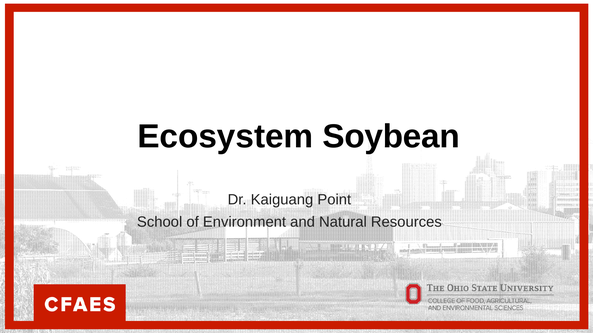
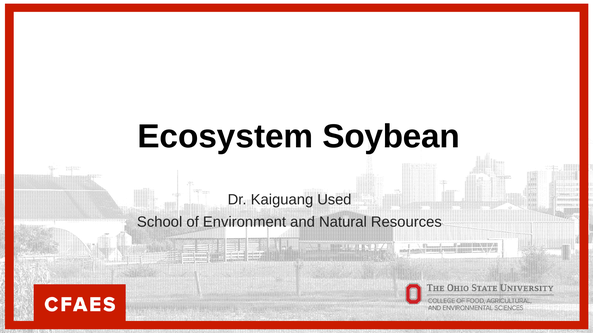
Point: Point -> Used (334, 200)
